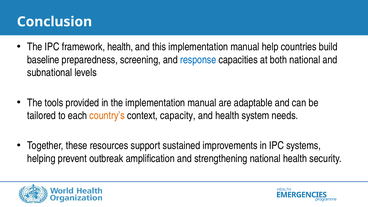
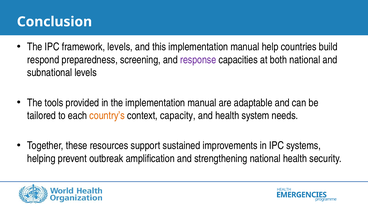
framework health: health -> levels (120, 47)
baseline: baseline -> respond (43, 60)
response colour: blue -> purple (198, 60)
